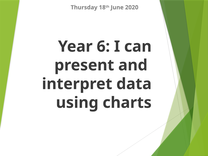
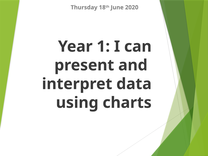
6: 6 -> 1 (103, 47)
